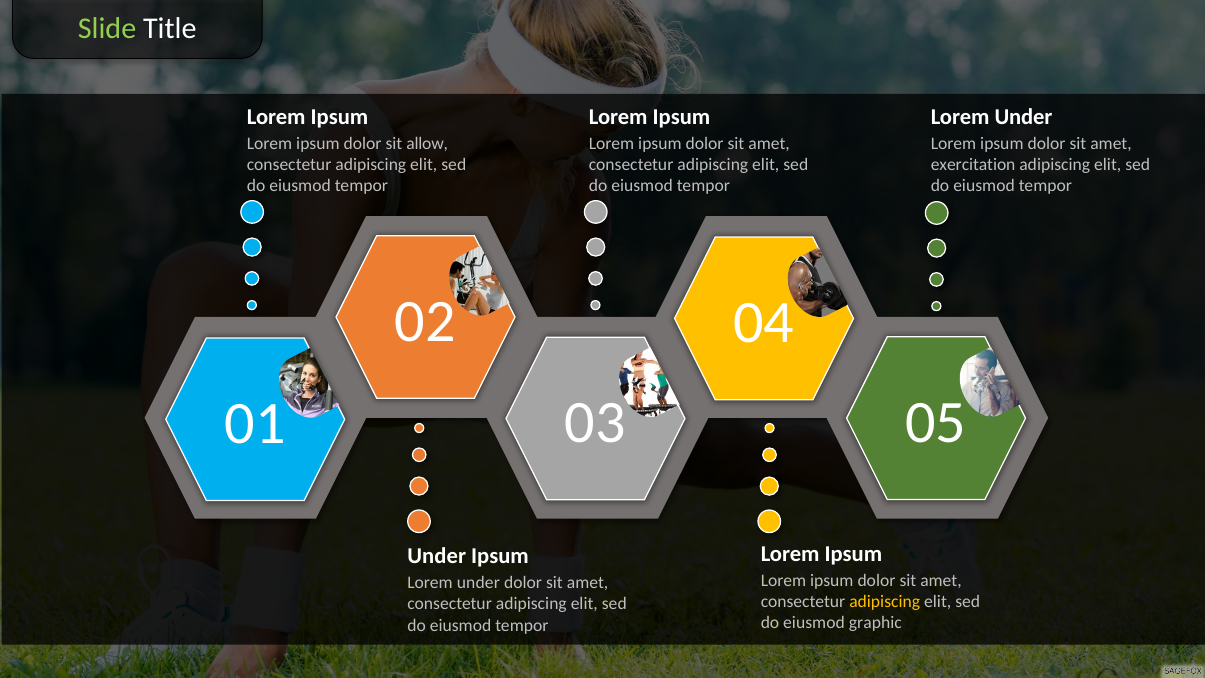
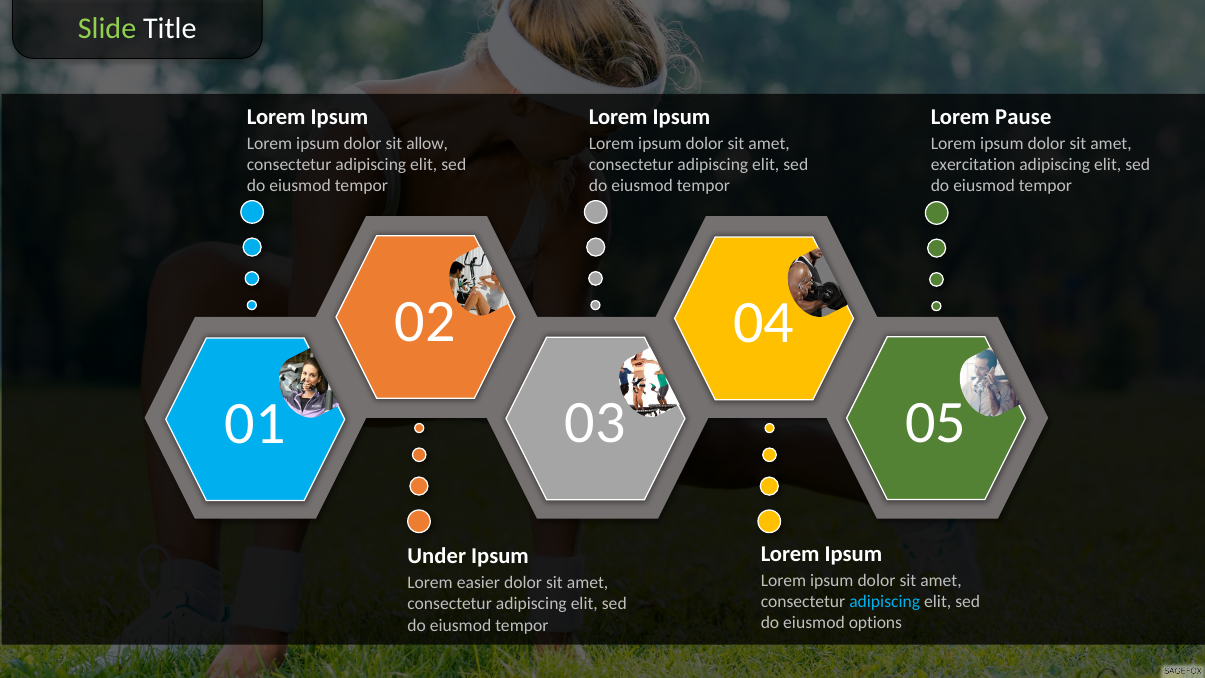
Under: Under -> Pause (1023, 117)
under: under -> easier (478, 583)
adipiscing colour: yellow -> light blue (885, 602)
graphic: graphic -> options (875, 623)
